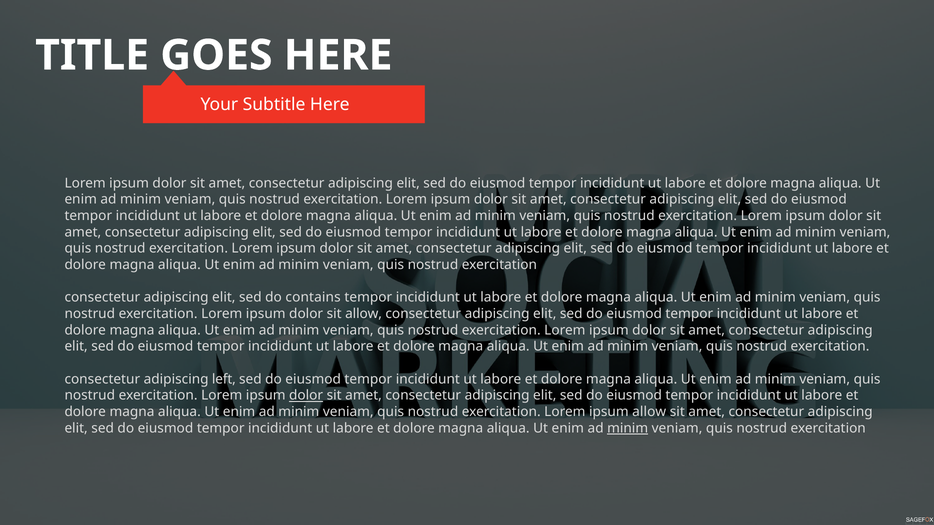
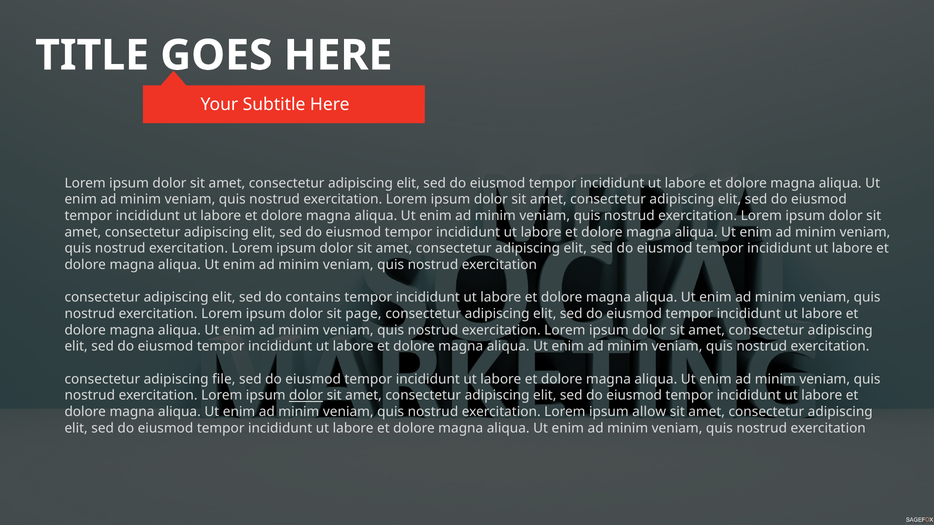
sit allow: allow -> page (363, 314)
left: left -> file (224, 379)
minim underline: present -> none (628, 428)
